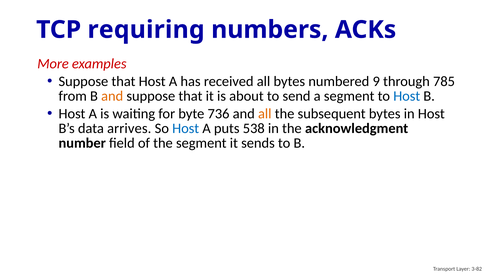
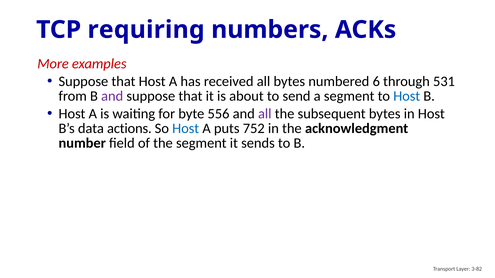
9: 9 -> 6 (376, 82)
785: 785 -> 531 (444, 82)
and colour: orange -> purple (112, 96)
736: 736 -> 556 (219, 114)
all colour: orange -> purple (265, 114)
arrives: arrives -> actions (129, 129)
538: 538 -> 752 (254, 129)
